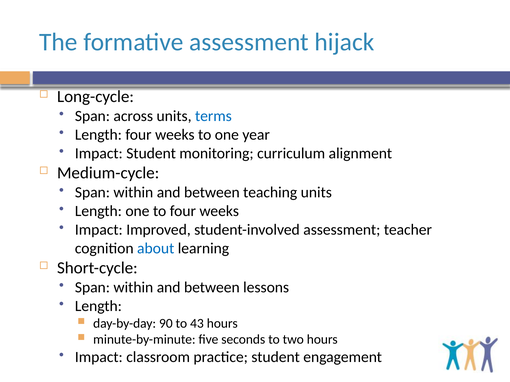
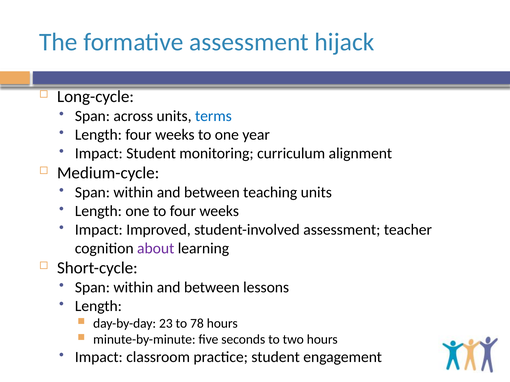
about colour: blue -> purple (156, 249)
90: 90 -> 23 (166, 324)
43: 43 -> 78 (197, 324)
